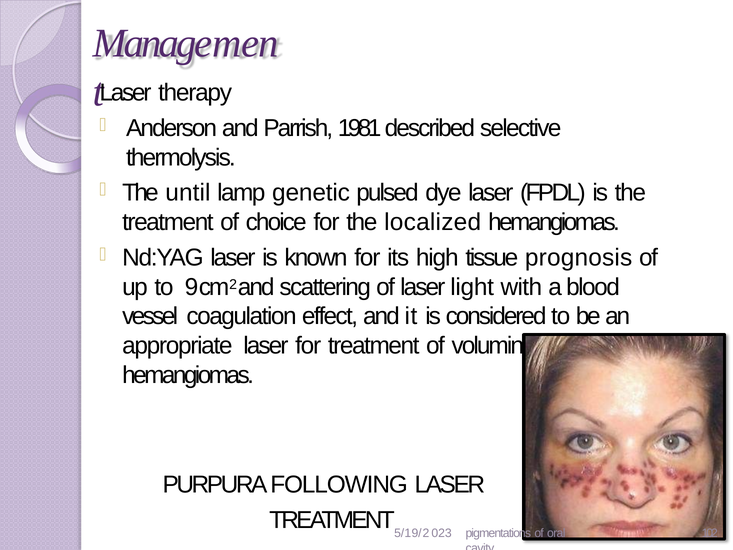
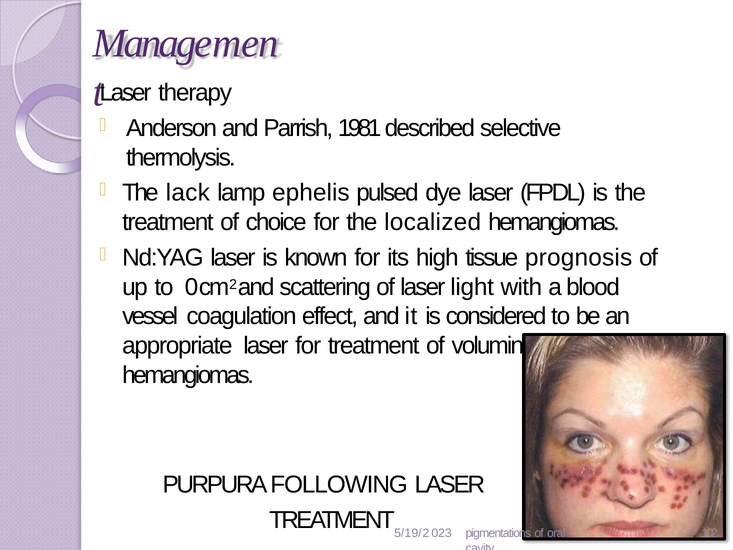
until: until -> lack (188, 193)
genetic: genetic -> ephelis (311, 193)
9: 9 -> 0 (191, 287)
